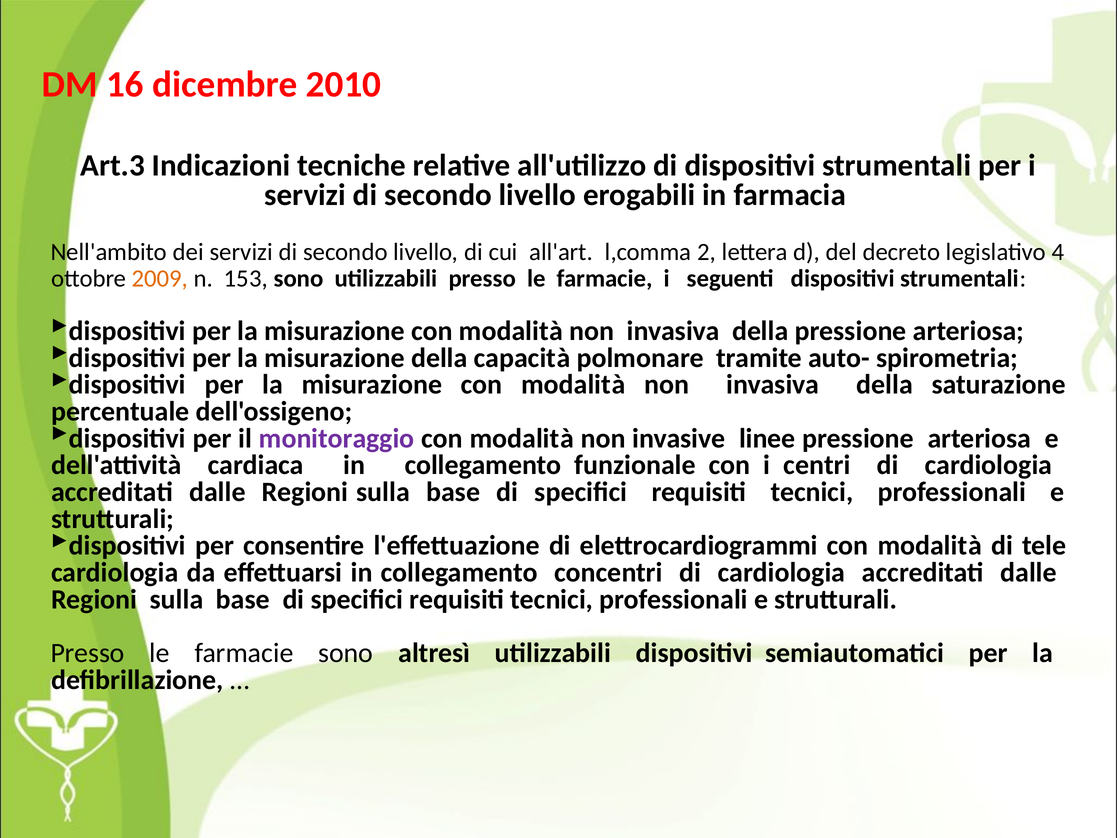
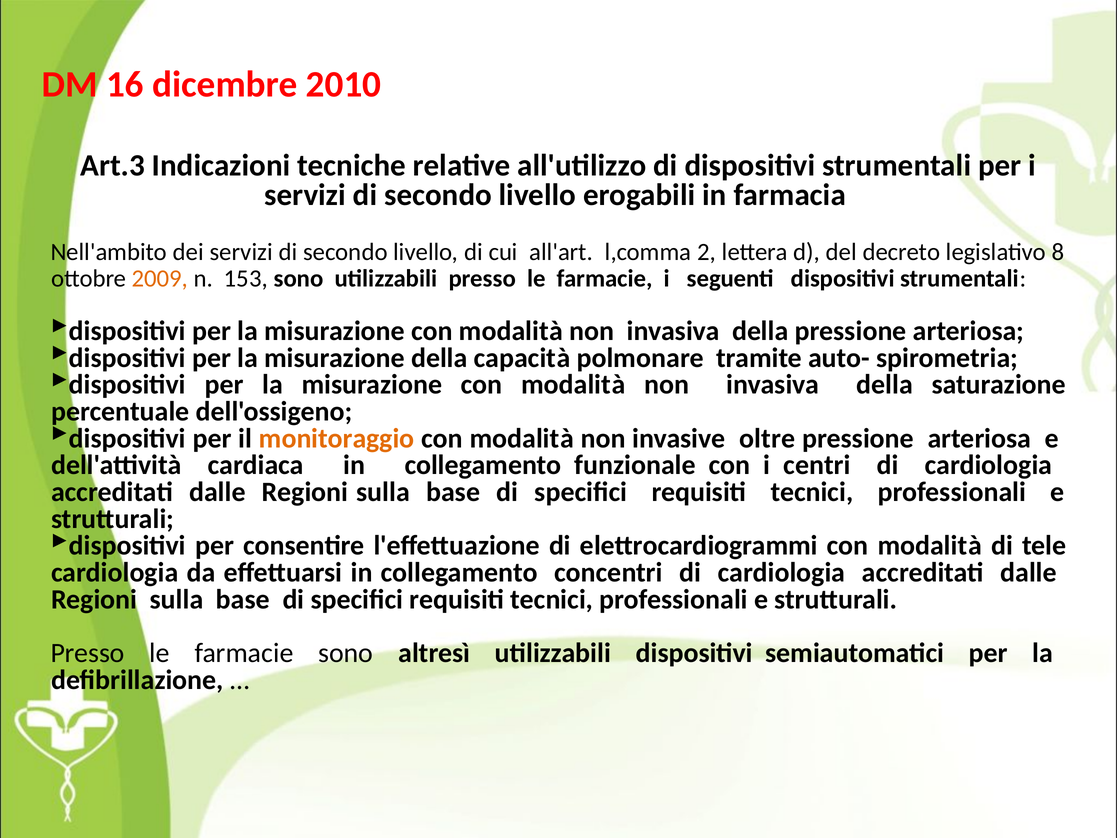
4: 4 -> 8 (1058, 252)
monitoraggio colour: purple -> orange (337, 438)
linee: linee -> oltre (767, 438)
